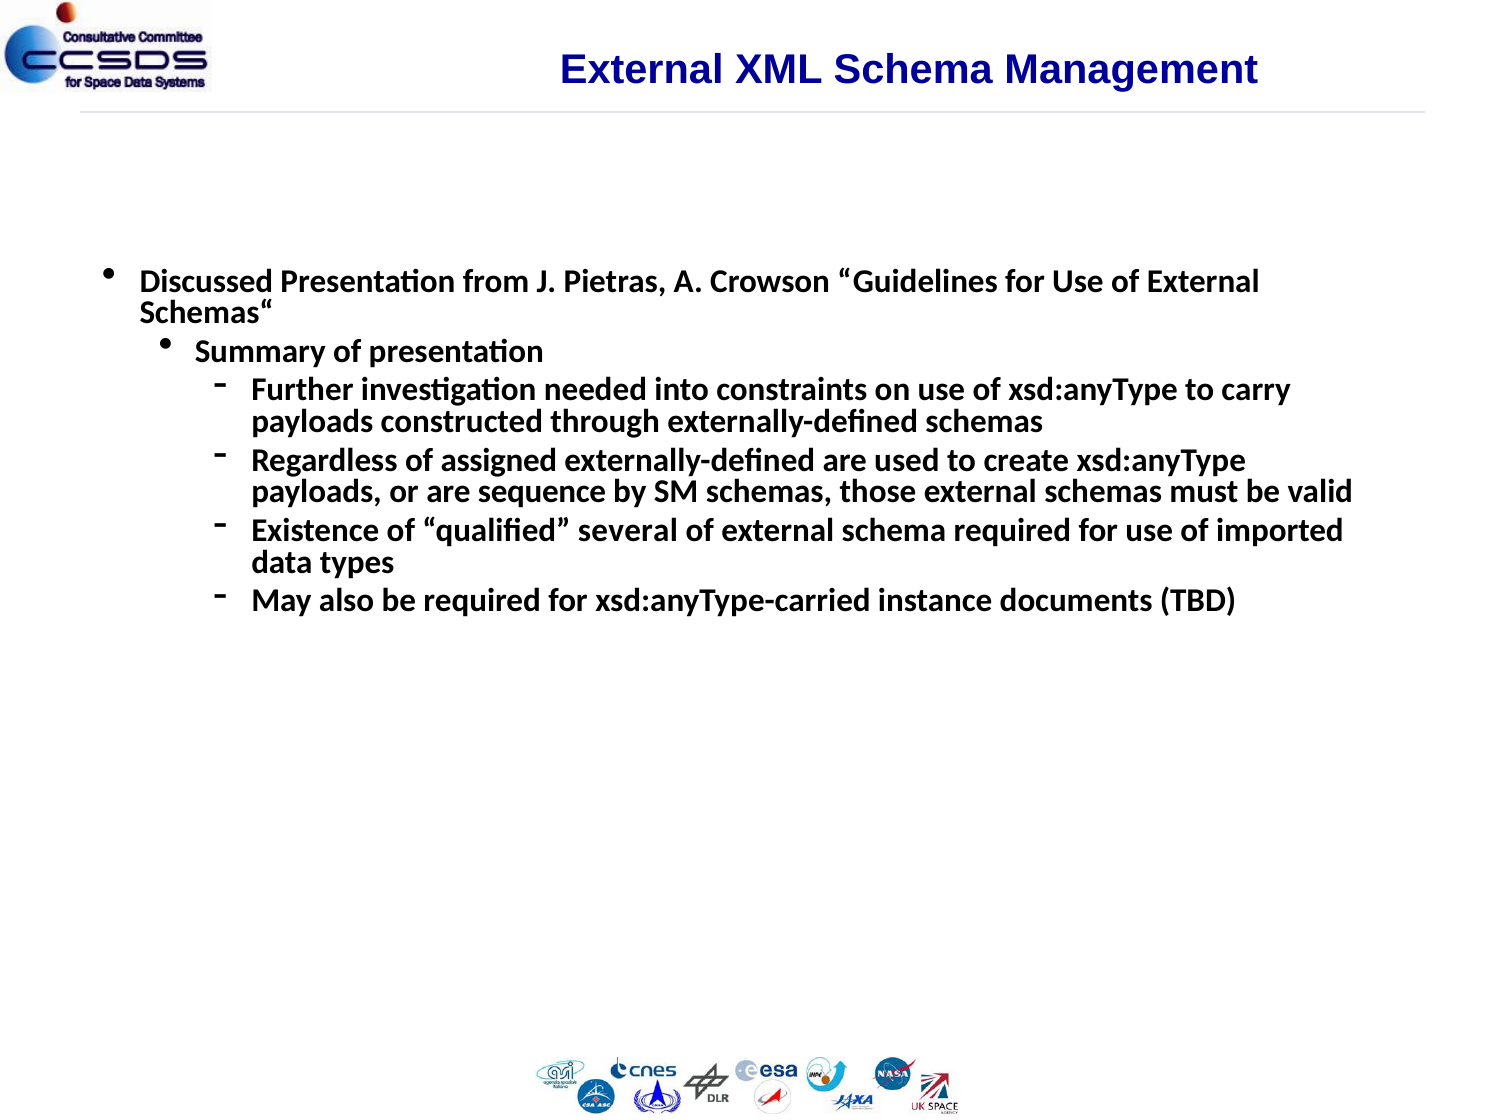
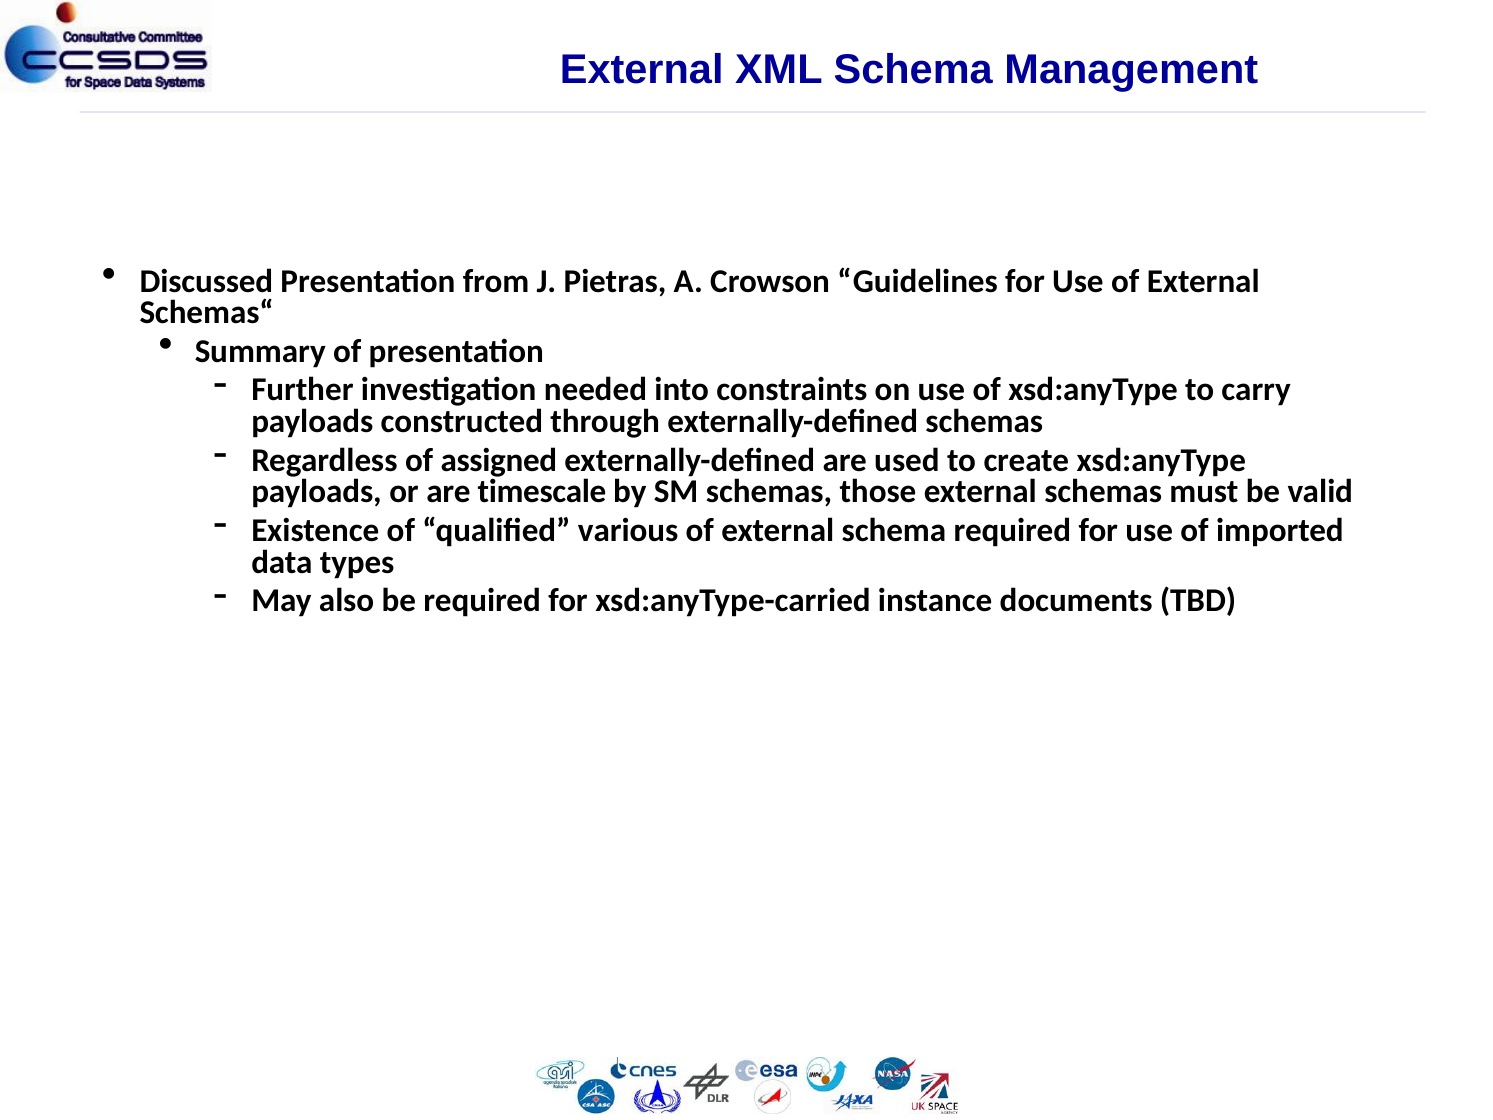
sequence: sequence -> timescale (542, 492)
several: several -> various (628, 530)
